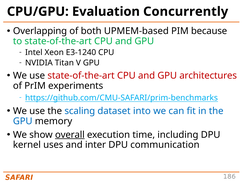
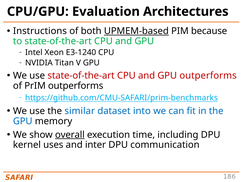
Concurrently: Concurrently -> Architectures (186, 12)
Overlapping: Overlapping -> Instructions (40, 31)
UPMEM-based underline: none -> present (136, 31)
GPU architectures: architectures -> outperforms (208, 76)
PrIM experiments: experiments -> outperforms (76, 86)
scaling: scaling -> similar (80, 111)
